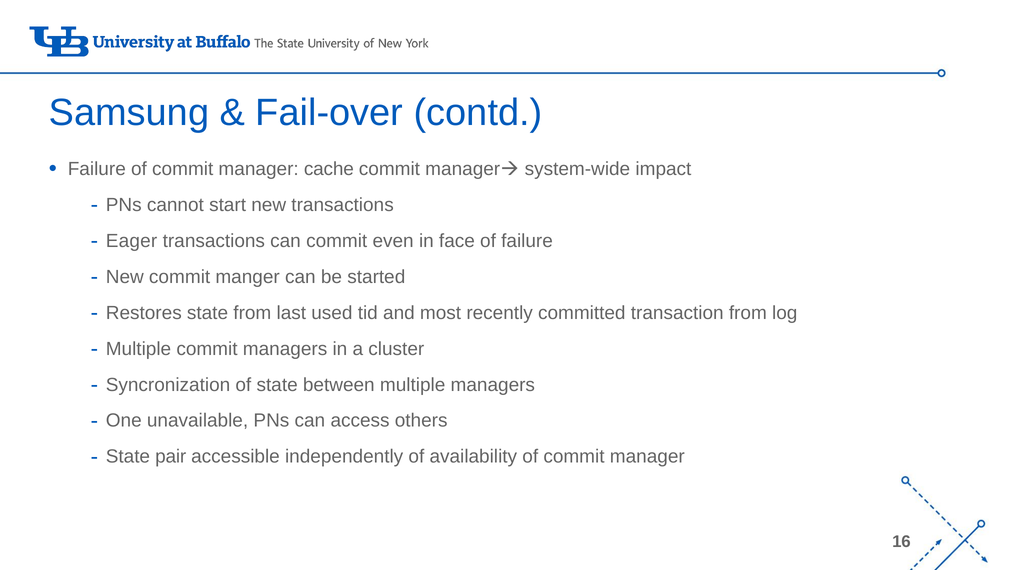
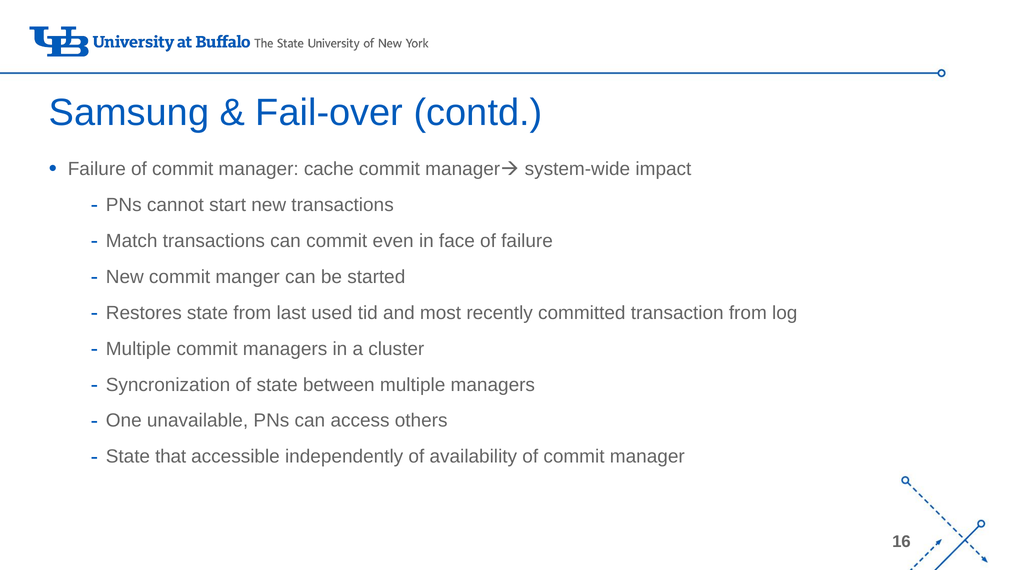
Eager: Eager -> Match (132, 241)
pair: pair -> that (171, 457)
